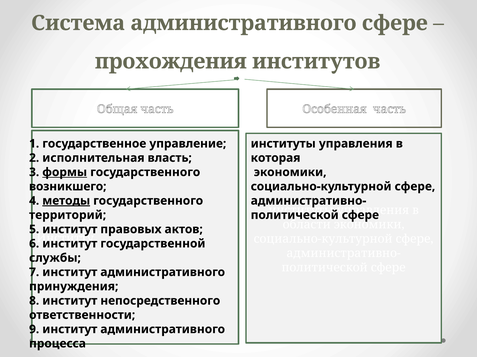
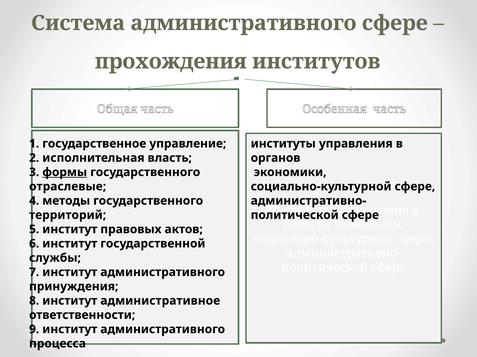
которая: которая -> органов (276, 158)
возникшего: возникшего -> отраслевые (68, 187)
методы underline: present -> none (66, 201)
непосредственного: непосредственного -> административное (160, 301)
